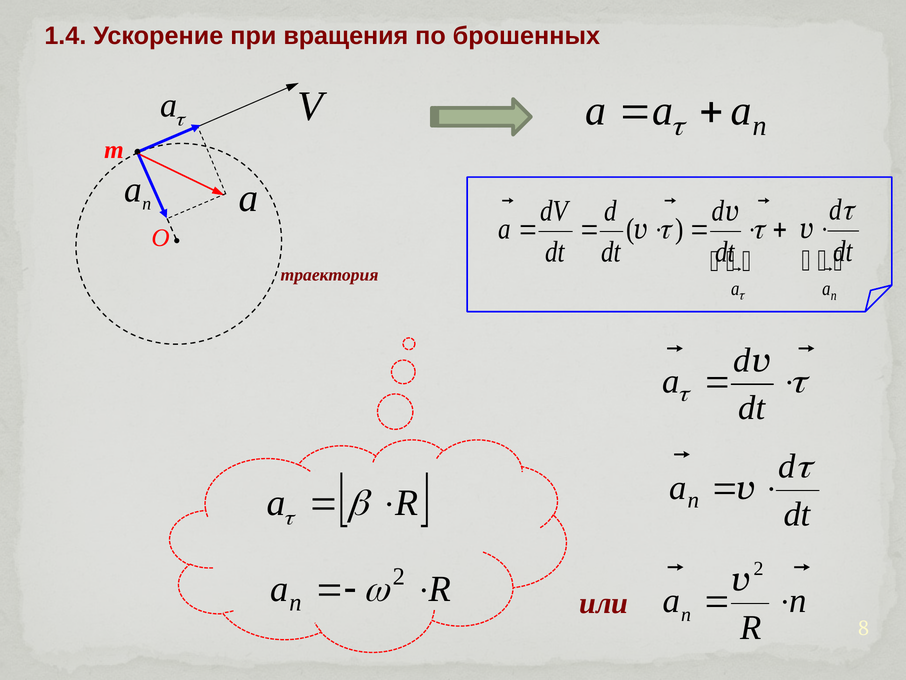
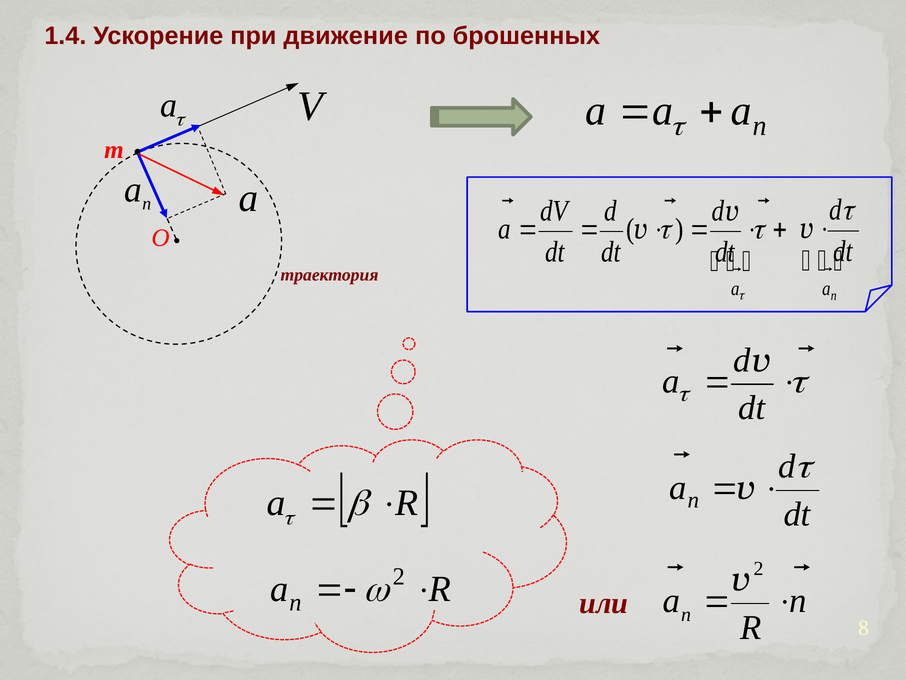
вращения: вращения -> движение (346, 36)
